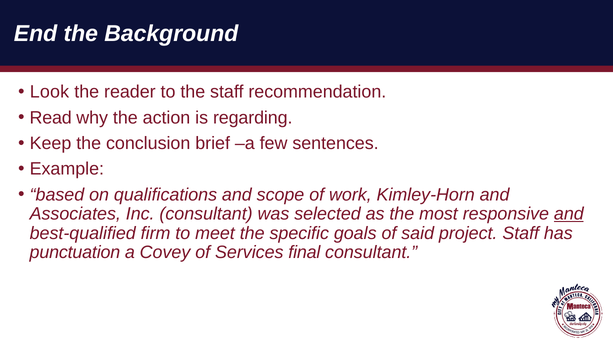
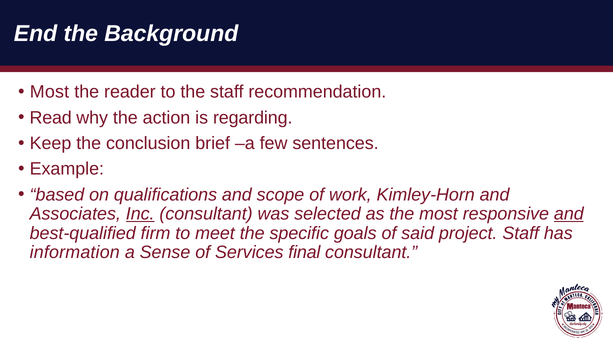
Look: Look -> Most (49, 92)
Inc underline: none -> present (140, 214)
punctuation: punctuation -> information (75, 252)
Covey: Covey -> Sense (165, 252)
